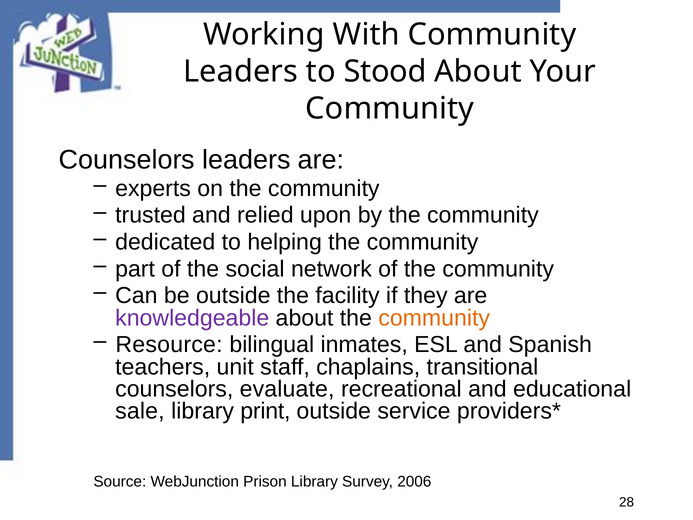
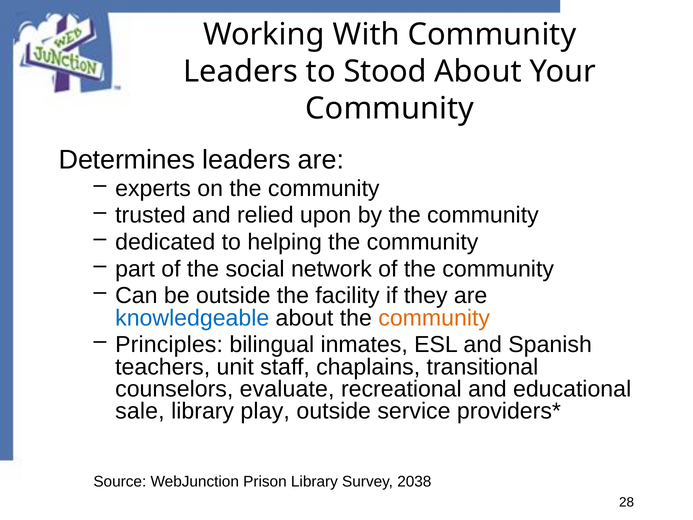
Counselors: Counselors -> Determines (127, 160)
knowledgeable colour: purple -> blue (192, 318)
Resource: Resource -> Principles (169, 345)
print: print -> play (265, 411)
2006: 2006 -> 2038 (414, 481)
